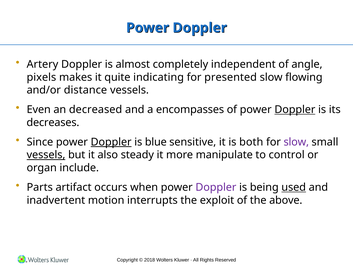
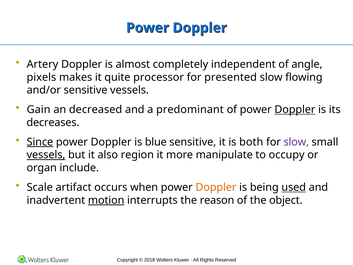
indicating: indicating -> processor (159, 77)
and/or distance: distance -> sensitive (86, 90)
Even: Even -> Gain (39, 109)
encompasses: encompasses -> predominant (190, 109)
Since underline: none -> present (40, 142)
Doppler underline: present -> none (111, 142)
steady: steady -> region (137, 155)
control: control -> occupy (287, 155)
Parts: Parts -> Scale (40, 187)
Doppler colour: purple -> orange (216, 187)
motion underline: none -> present (106, 200)
exploit: exploit -> reason (217, 200)
above: above -> object (286, 200)
